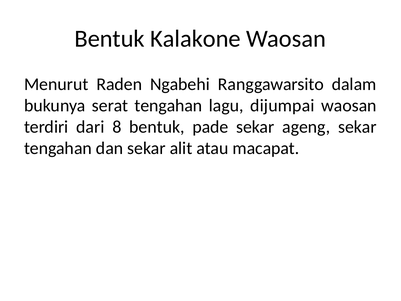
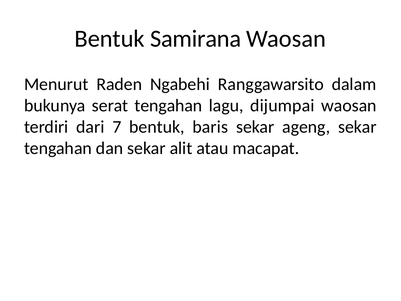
Kalakone: Kalakone -> Samirana (196, 39)
8: 8 -> 7 (117, 127)
pade: pade -> baris (210, 127)
